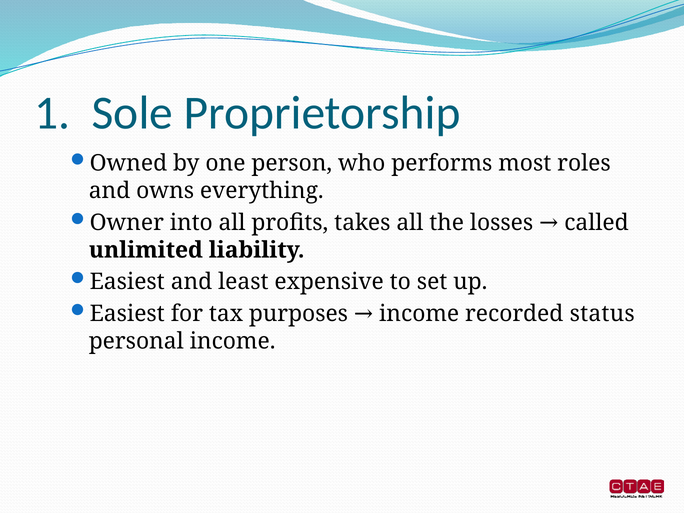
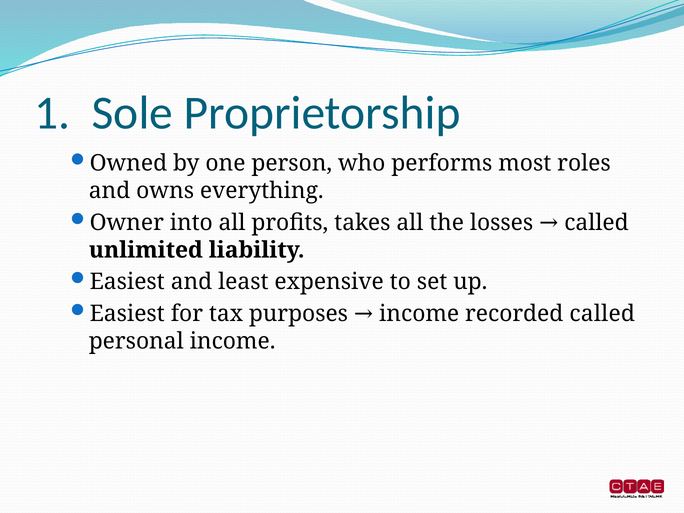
recorded status: status -> called (602, 314)
